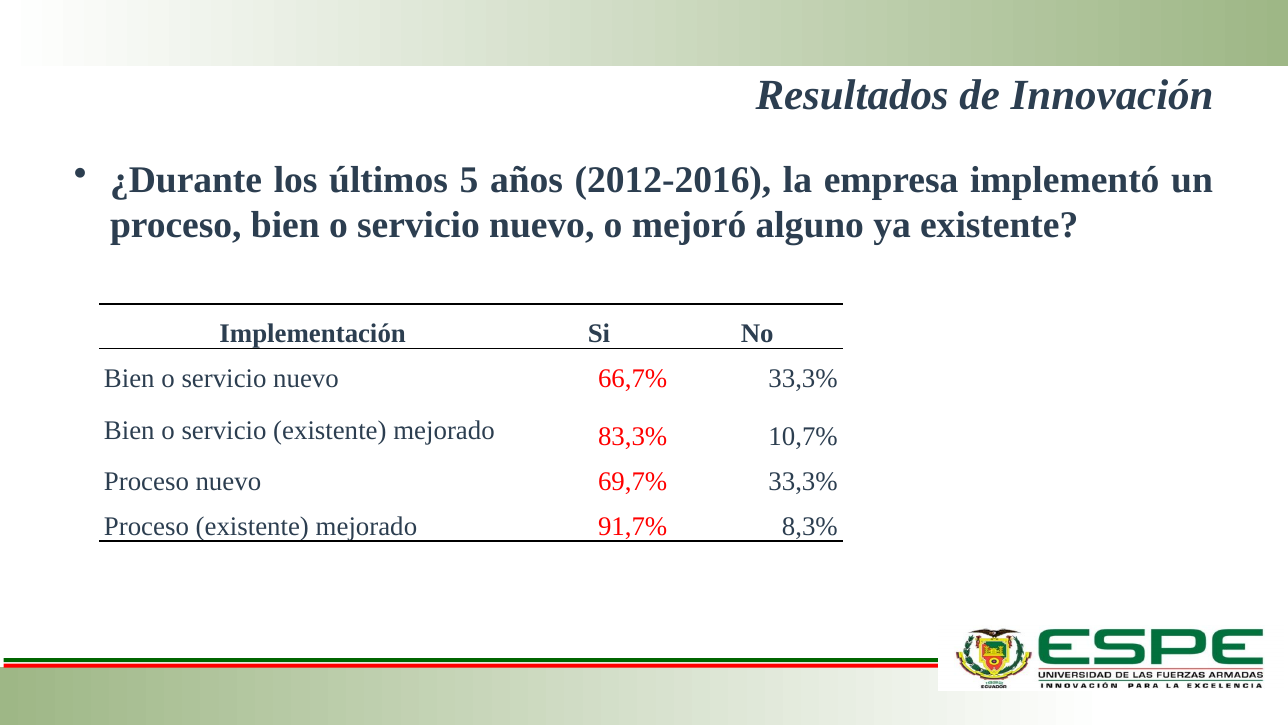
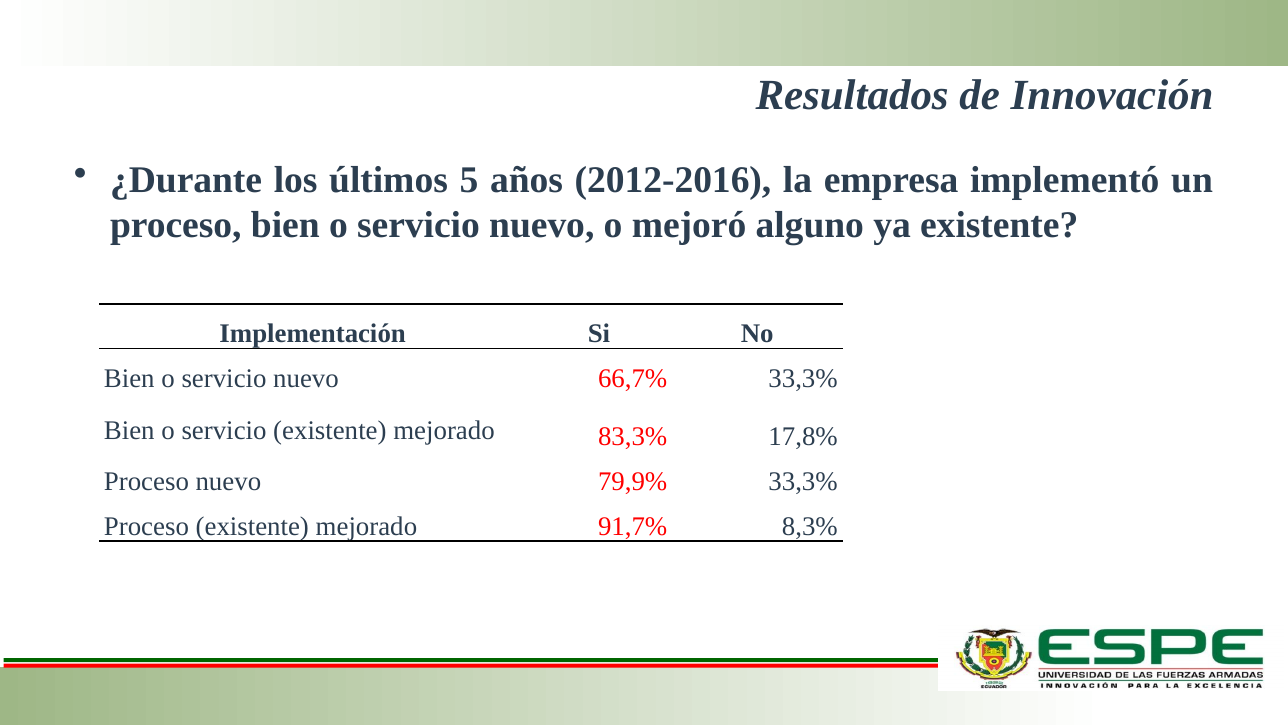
10,7%: 10,7% -> 17,8% (803, 437)
69,7%: 69,7% -> 79,9% (633, 481)
